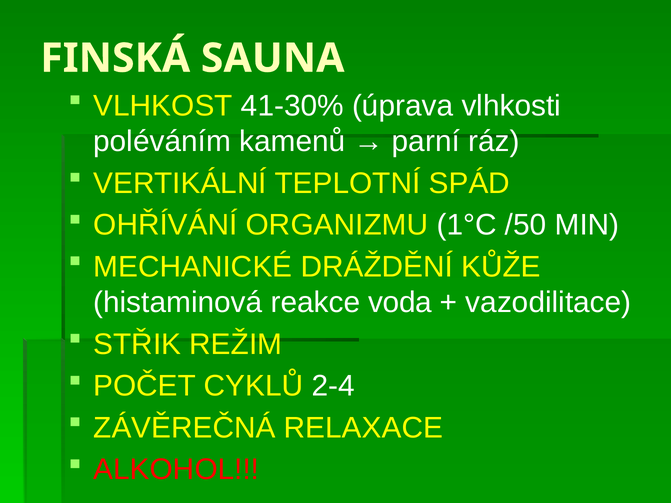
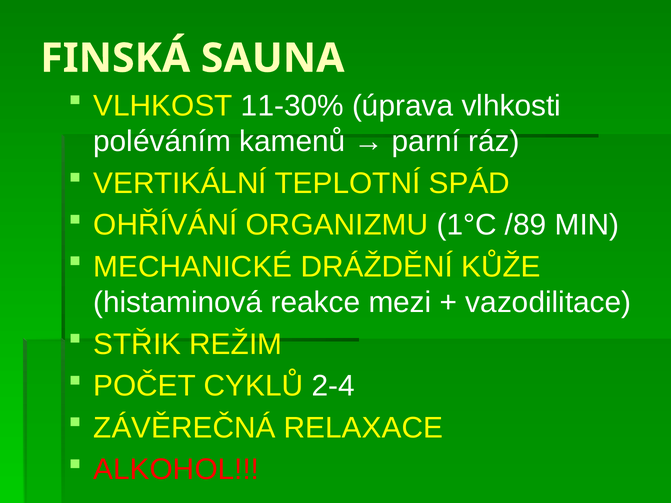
41-30%: 41-30% -> 11-30% (292, 106)
/50: /50 -> /89 (526, 225)
voda: voda -> mezi (400, 303)
